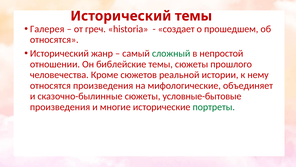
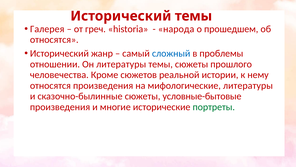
создает: создает -> народа (176, 29)
сложный colour: green -> blue (171, 53)
непростой: непростой -> проблемы (221, 53)
Он библейские: библейские -> литературы (121, 64)
мифологические объединяет: объединяет -> литературы (248, 85)
